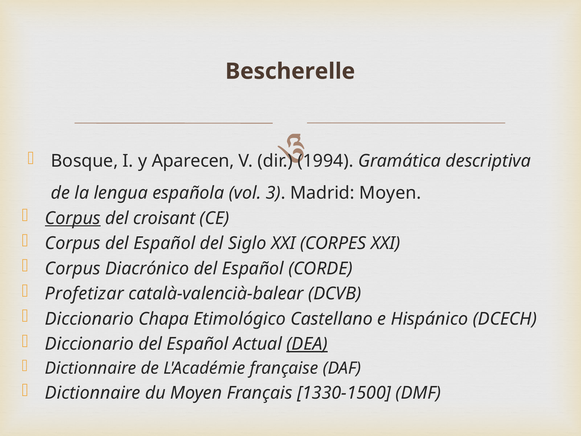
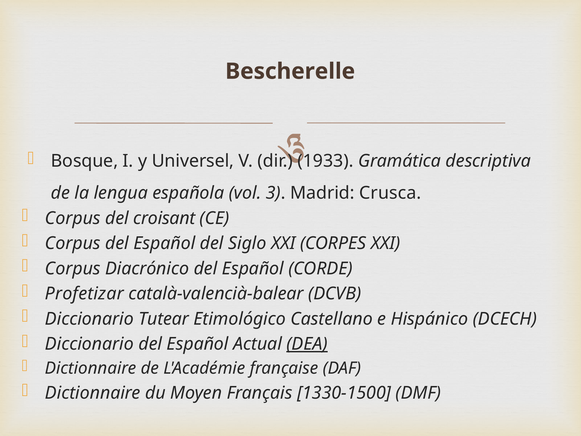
Aparecen: Aparecen -> Universel (193, 161)
1994: 1994 -> 1933 (325, 161)
Madrid Moyen: Moyen -> Crusca (390, 193)
Corpus underline: present -> none (73, 218)
Chapa: Chapa -> Tutear (164, 319)
